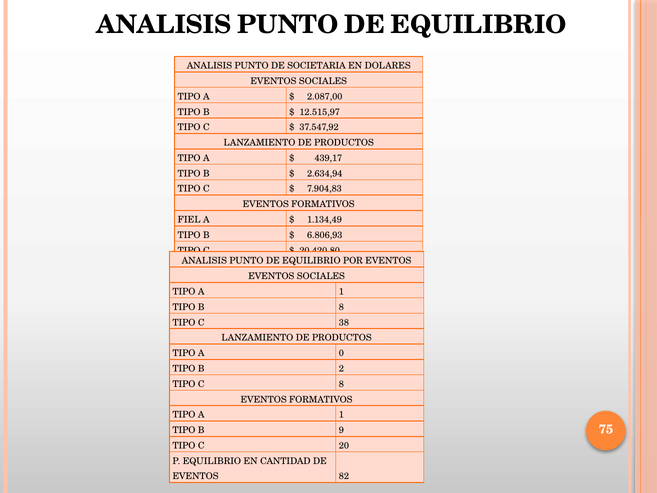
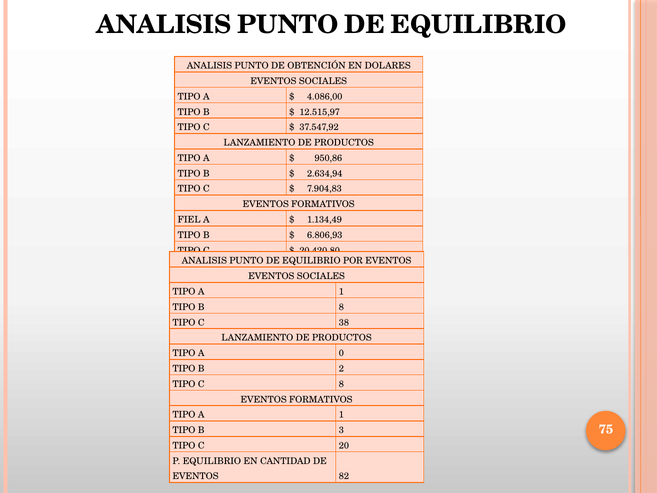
SOCIETARIA: SOCIETARIA -> OBTENCIÓN (317, 66)
2.087,00: 2.087,00 -> 4.086,00 (325, 97)
439,17: 439,17 -> 950,86 (328, 158)
9: 9 -> 3 (341, 430)
